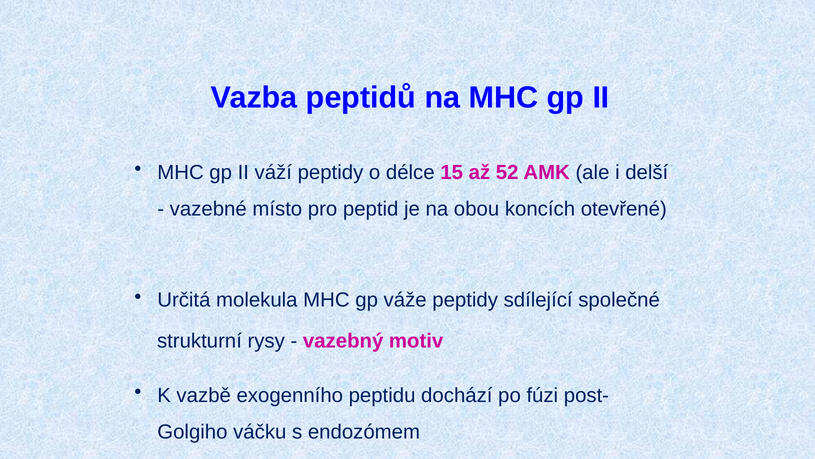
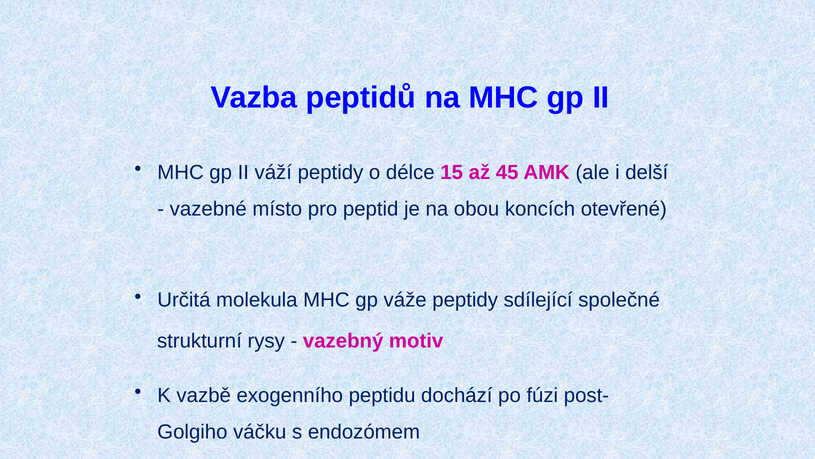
52: 52 -> 45 (507, 172)
